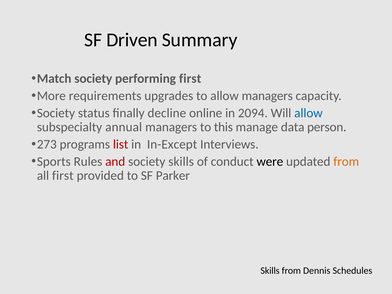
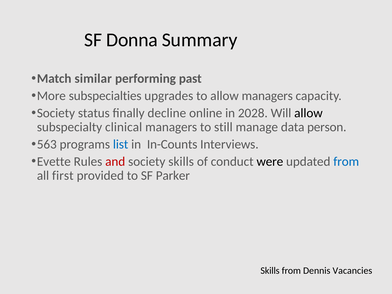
Driven: Driven -> Donna (132, 40)
Match society: society -> similar (93, 79)
performing first: first -> past (190, 79)
requirements: requirements -> subspecialties (105, 96)
2094: 2094 -> 2028 (253, 113)
allow colour: blue -> black (308, 113)
annual: annual -> clinical (124, 127)
this: this -> still (223, 127)
273: 273 -> 563 (47, 144)
list colour: red -> blue (121, 144)
In-Except: In-Except -> In-Counts (172, 144)
Sports: Sports -> Evette (54, 161)
from colour: orange -> blue (346, 161)
Schedules: Schedules -> Vacancies (352, 271)
